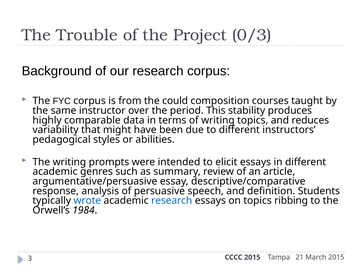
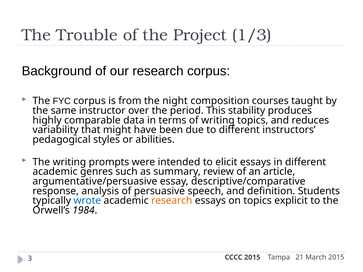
0/3: 0/3 -> 1/3 (252, 35)
could: could -> night (175, 101)
research colour: blue -> orange (172, 201)
ribbing: ribbing -> explicit (291, 201)
